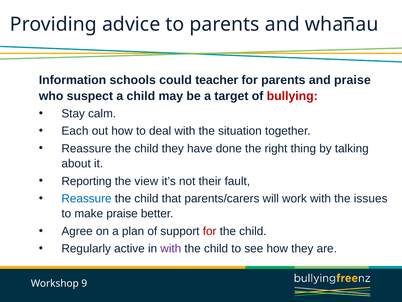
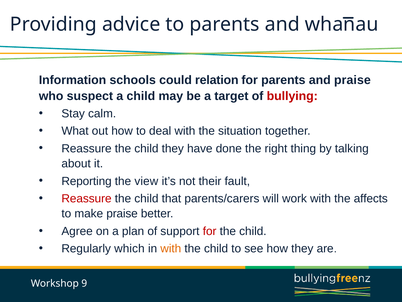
teacher: teacher -> relation (217, 80)
Each: Each -> What (75, 131)
Reassure colour: blue -> red (87, 198)
issues: issues -> affects (371, 198)
active: active -> which (129, 248)
with colour: purple -> orange (171, 248)
